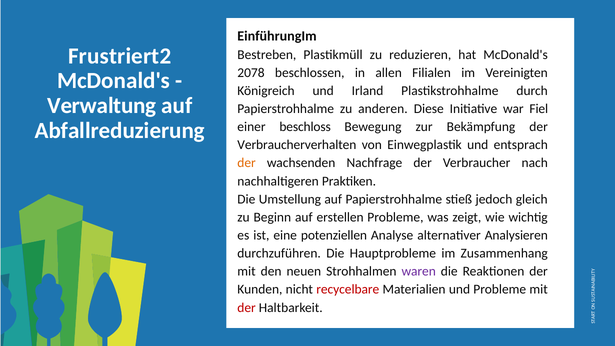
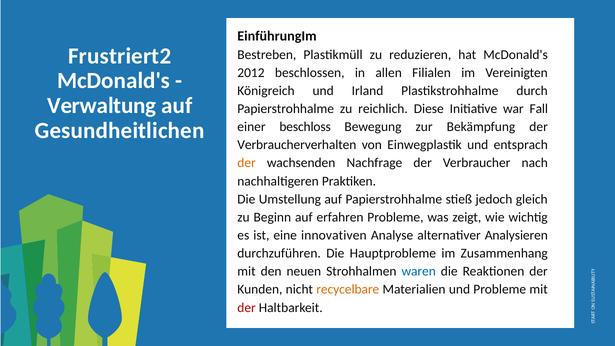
2078: 2078 -> 2012 (251, 73)
anderen: anderen -> reichlich (383, 109)
Fiel: Fiel -> Fall (539, 109)
Abfallreduzierung: Abfallreduzierung -> Gesundheitlichen (120, 131)
erstellen: erstellen -> erfahren (340, 217)
potenziellen: potenziellen -> innovativen (334, 235)
waren colour: purple -> blue (419, 271)
recycelbare colour: red -> orange (348, 289)
